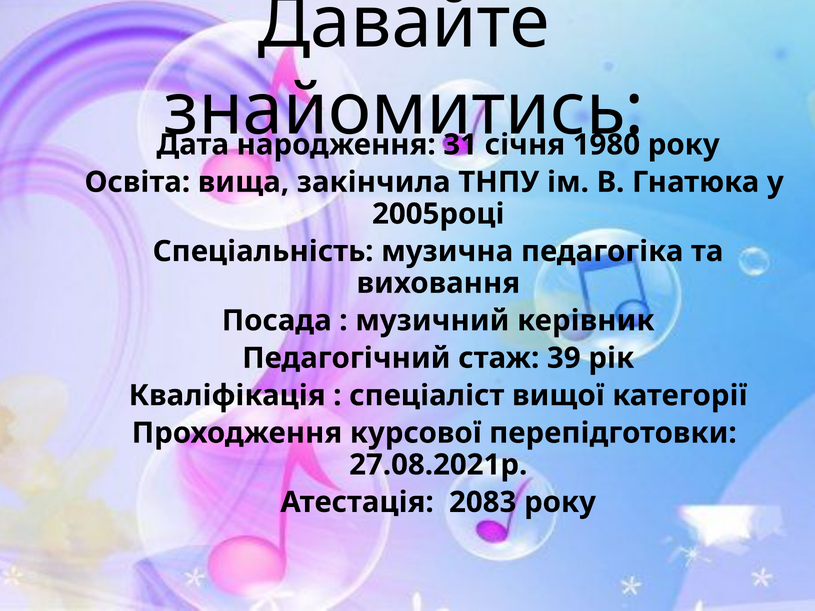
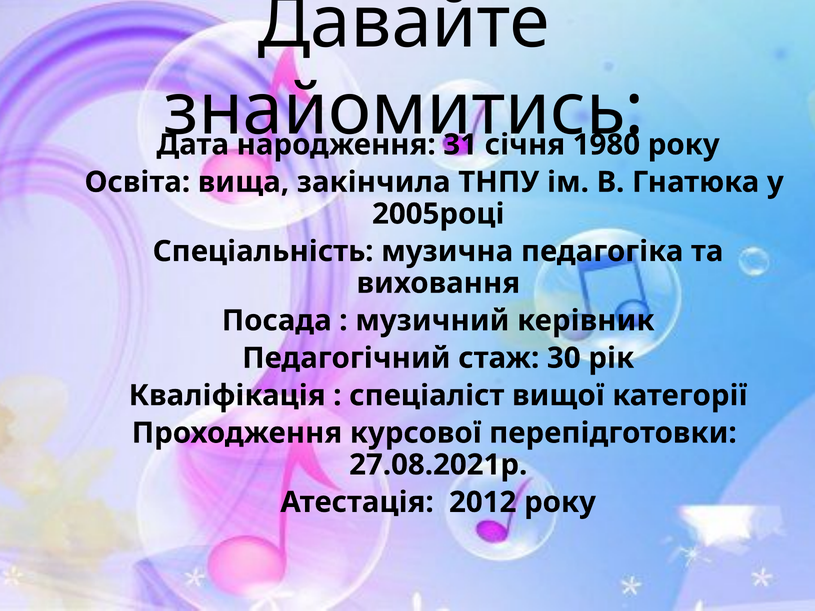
39: 39 -> 30 (564, 358)
2083: 2083 -> 2012 (483, 502)
